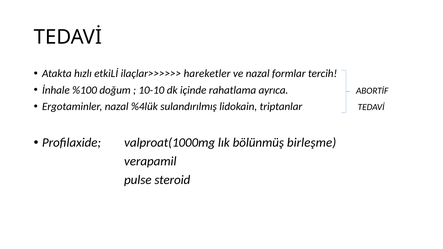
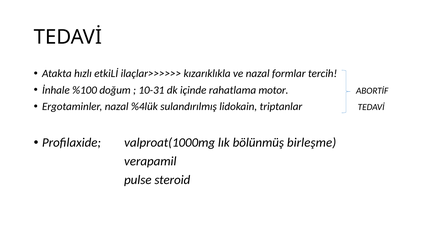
hareketler: hareketler -> kızarıklıkla (207, 74)
10-10: 10-10 -> 10-31 (151, 90)
ayrıca: ayrıca -> motor (273, 90)
